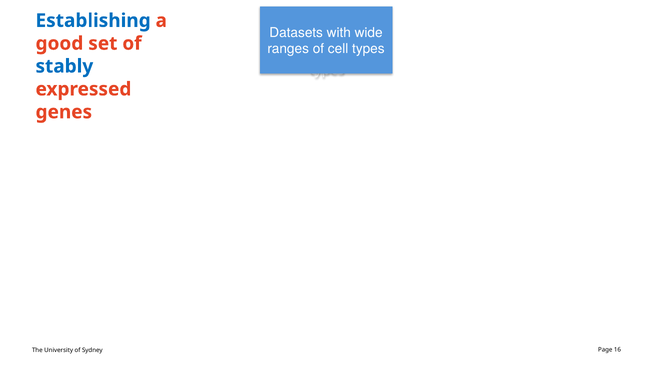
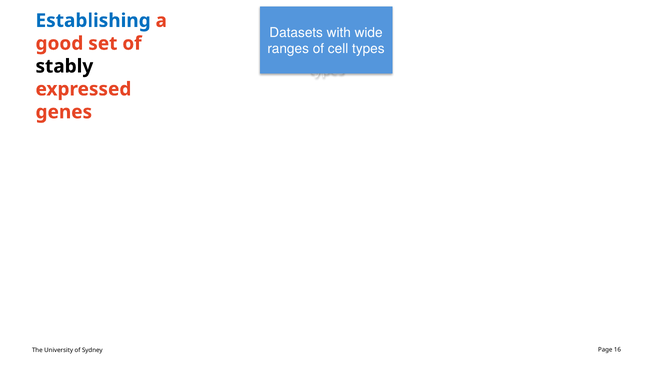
stably colour: blue -> black (64, 66)
